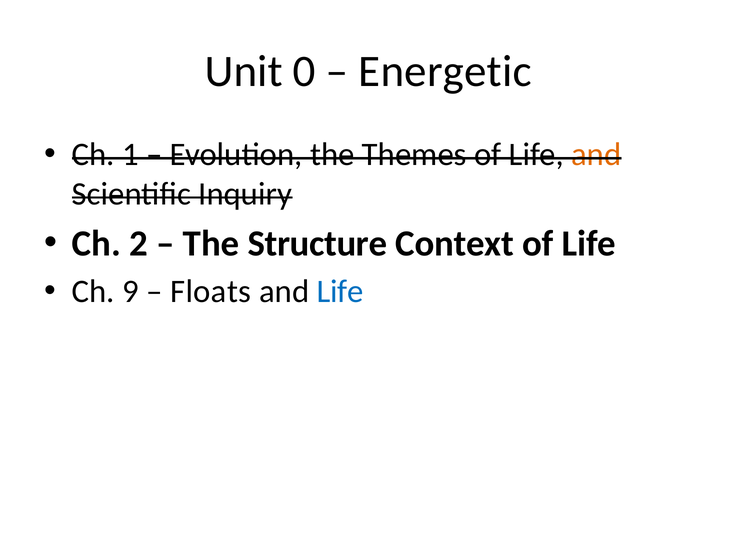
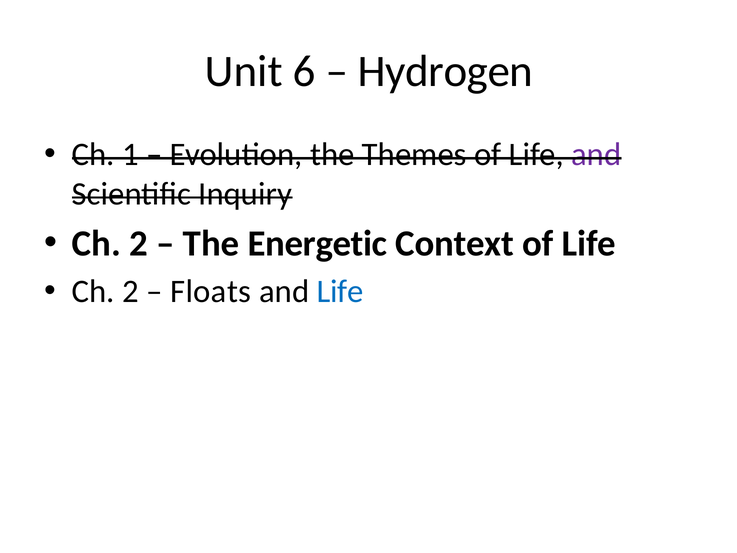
0: 0 -> 6 (304, 71)
Energetic: Energetic -> Hydrogen (445, 71)
and colour: orange -> purple (596, 155)
Structure: Structure -> Energetic (317, 243)
9: 9 -> 2 (130, 291)
